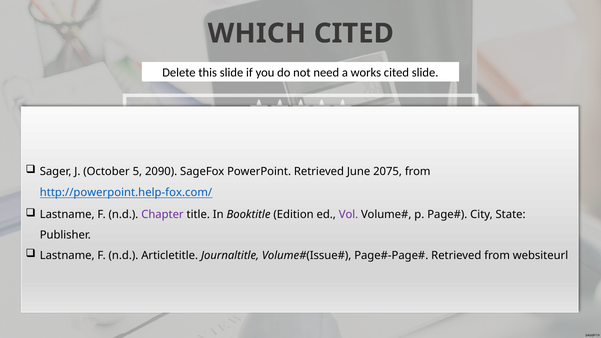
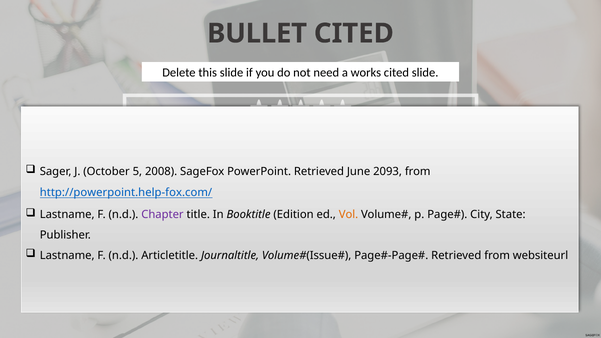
WHICH: WHICH -> BULLET (257, 33)
2090: 2090 -> 2008 (161, 172)
2075: 2075 -> 2093 (388, 172)
Vol colour: purple -> orange (348, 215)
